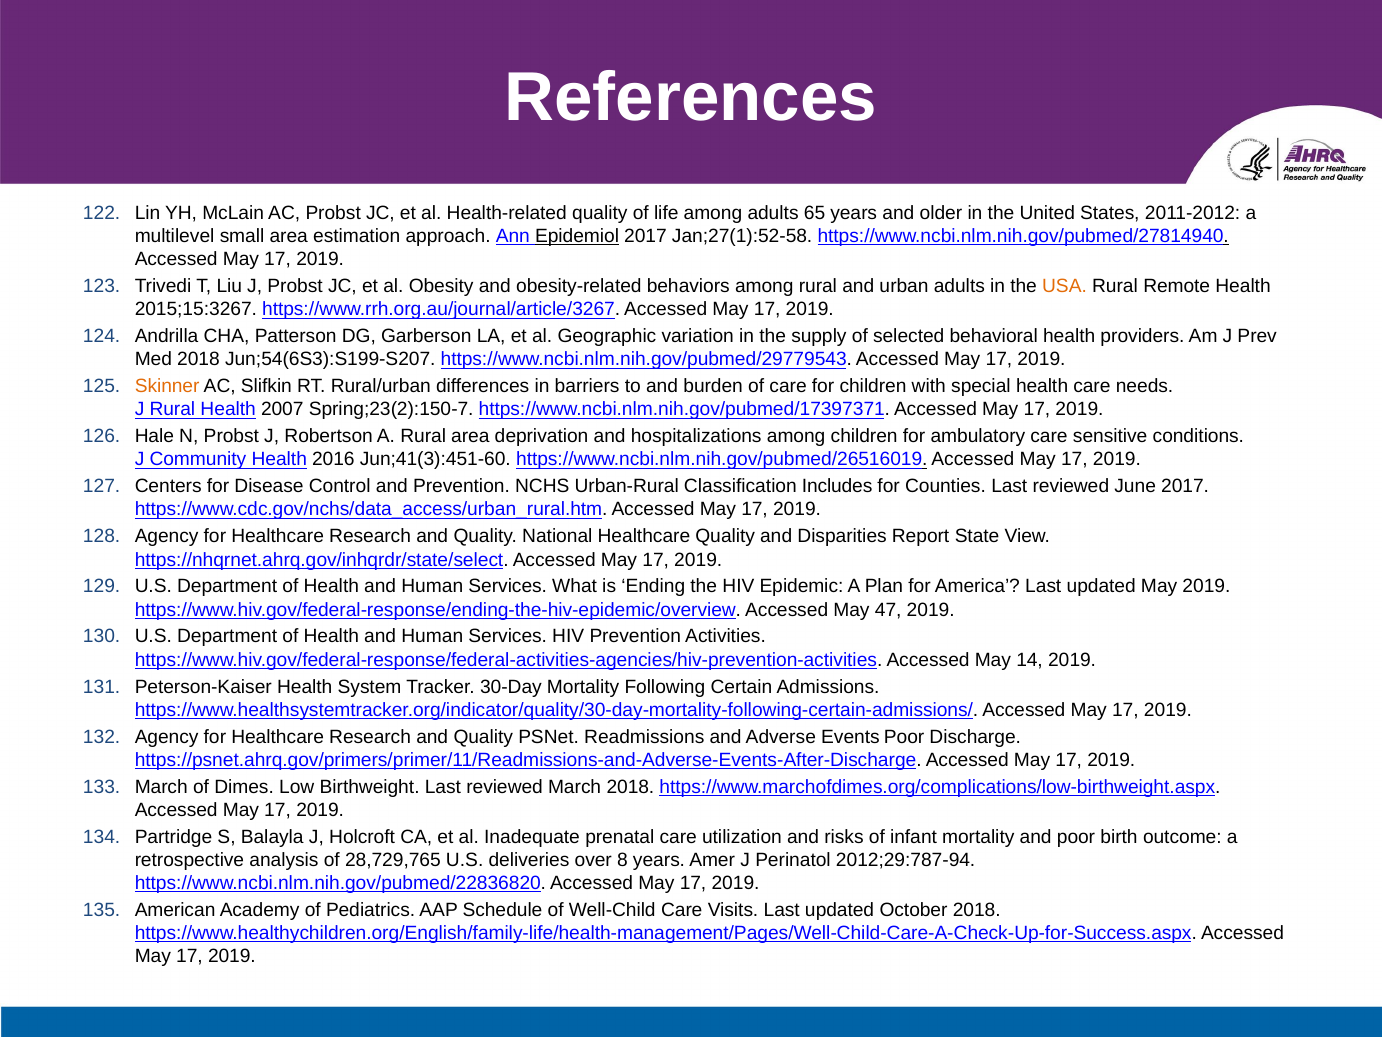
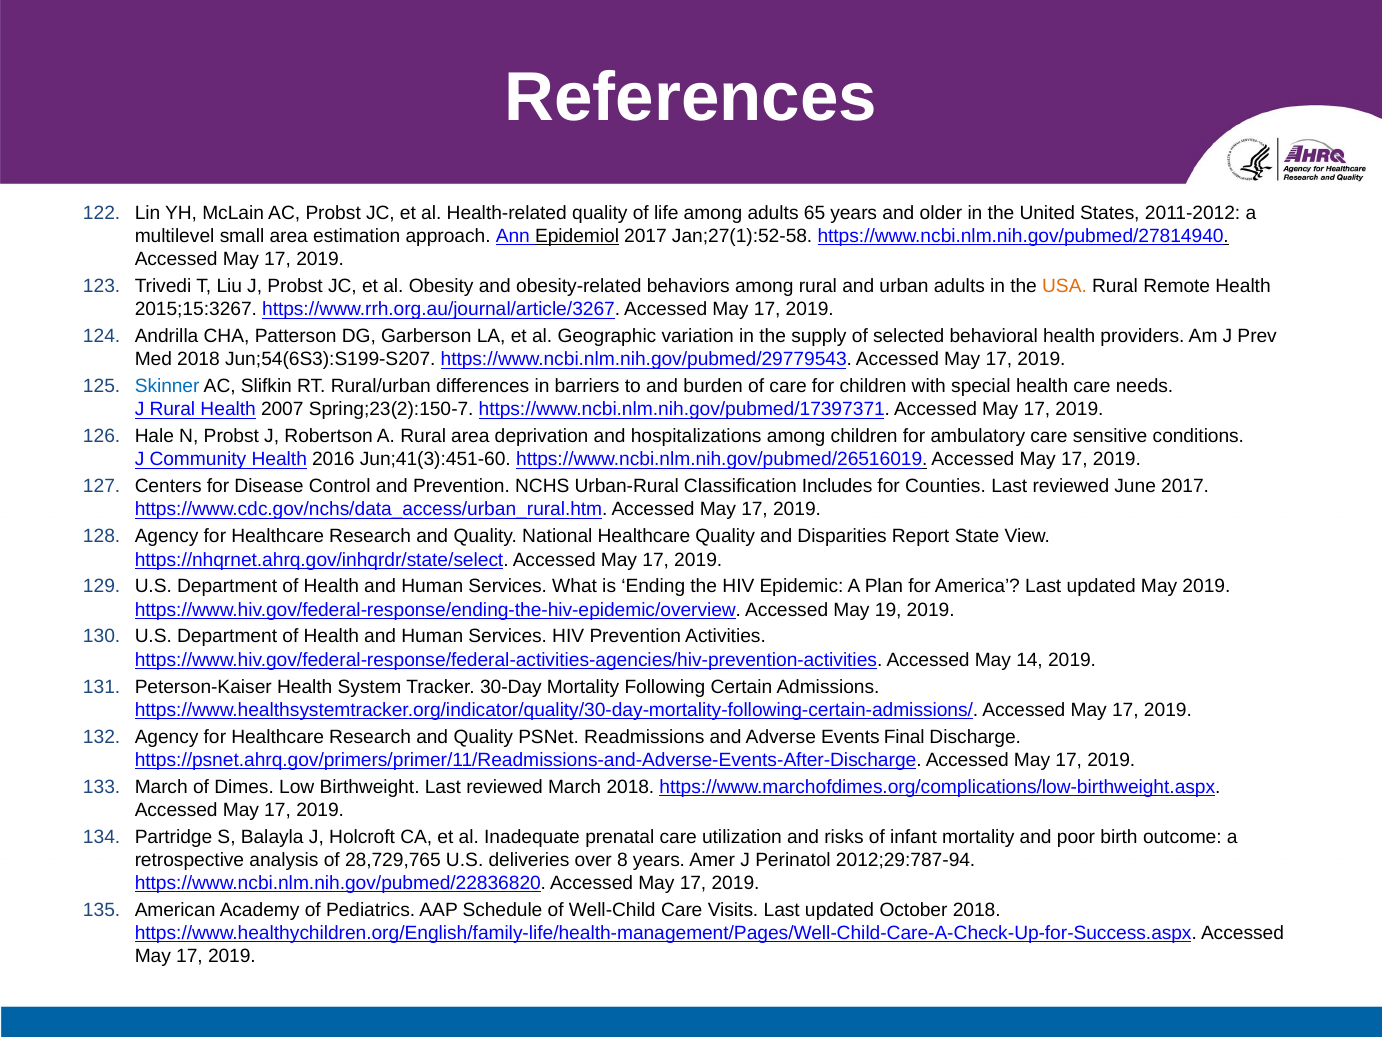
Skinner colour: orange -> blue (167, 386)
47: 47 -> 19 (888, 609)
Events Poor: Poor -> Final (904, 736)
